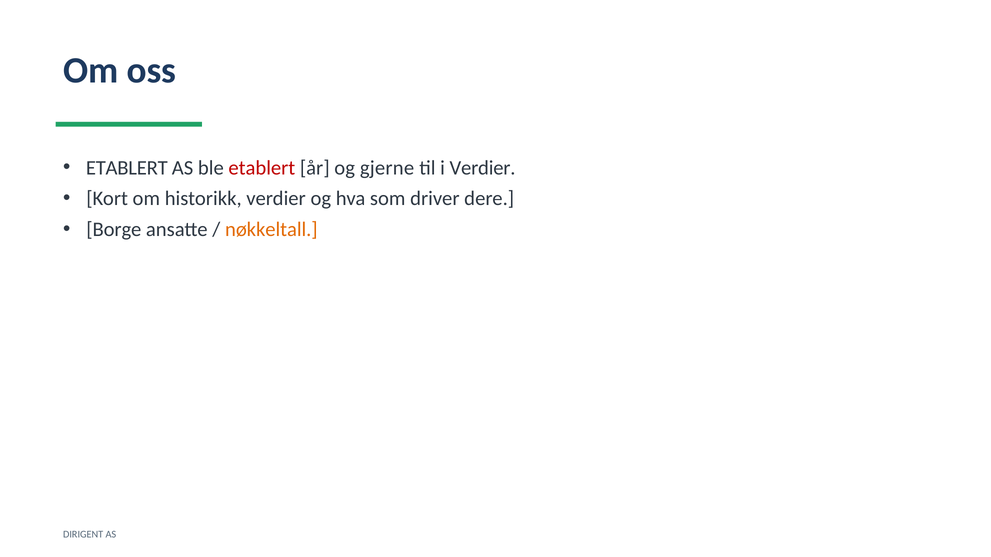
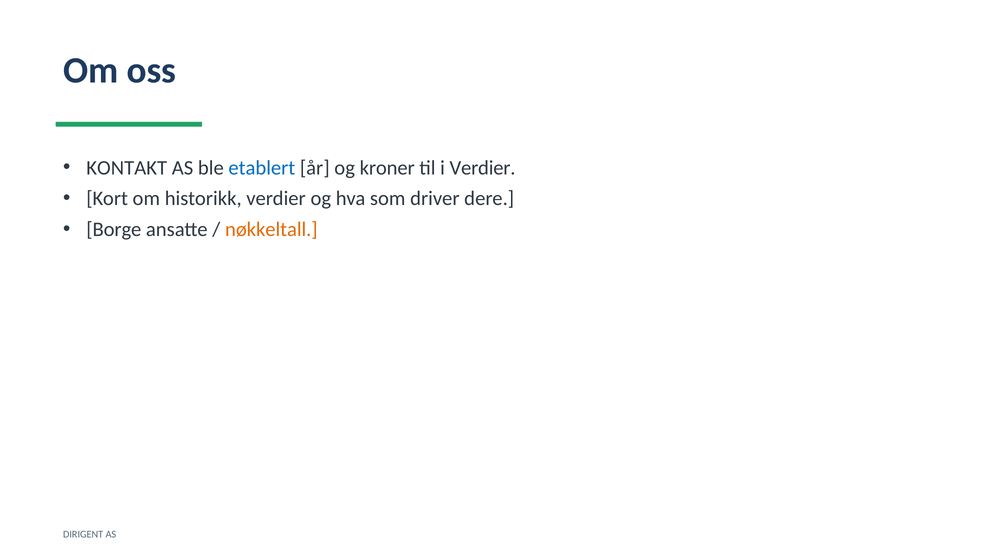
ETABLERT: ETABLERT -> KONTAKT (127, 168)
etablert colour: red -> blue (262, 168)
gjerne: gjerne -> kroner (387, 168)
